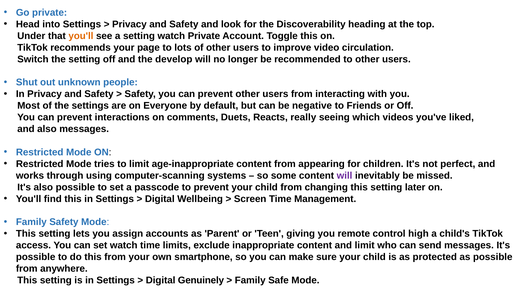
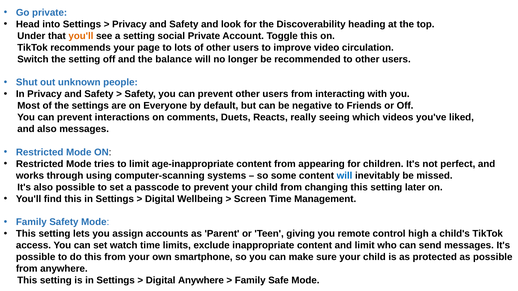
setting watch: watch -> social (171, 36)
develop: develop -> balance (174, 59)
will colour: purple -> blue (345, 176)
Digital Genuinely: Genuinely -> Anywhere (201, 281)
